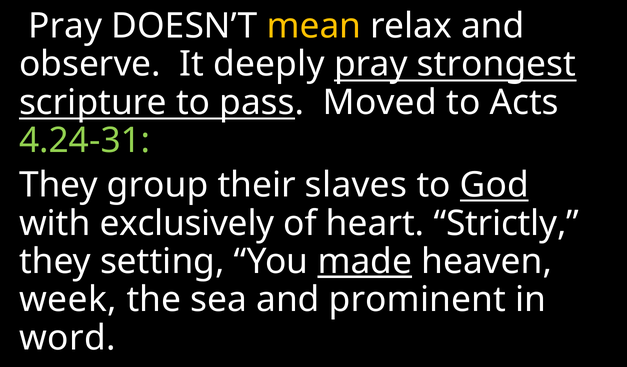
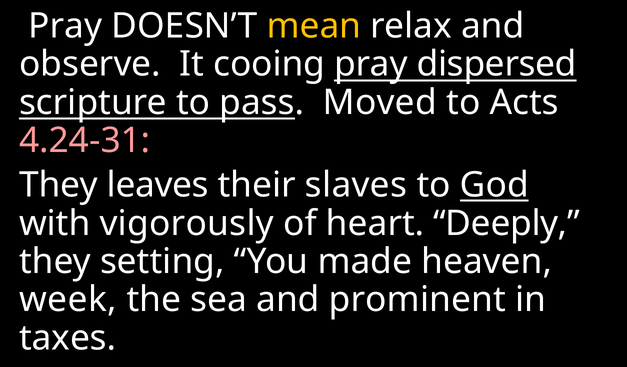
deeply: deeply -> cooing (269, 64)
strongest: strongest -> dispersed (497, 64)
4.24-31 colour: light green -> pink (85, 141)
group: group -> leaves (158, 185)
exclusively: exclusively -> vigorously (187, 224)
Strictly: Strictly -> Deeply (506, 224)
made underline: present -> none (365, 262)
word: word -> taxes (68, 338)
